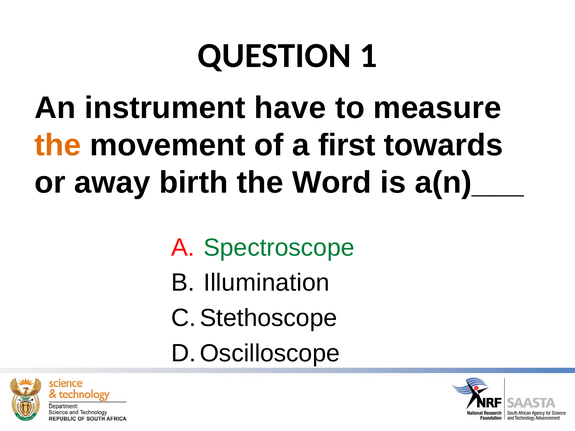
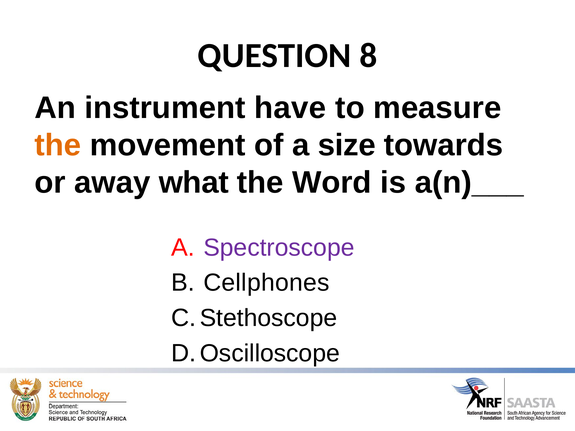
1: 1 -> 8 (368, 56)
first: first -> size (347, 145)
birth: birth -> what (194, 183)
Spectroscope colour: green -> purple (279, 248)
Illumination: Illumination -> Cellphones (266, 283)
